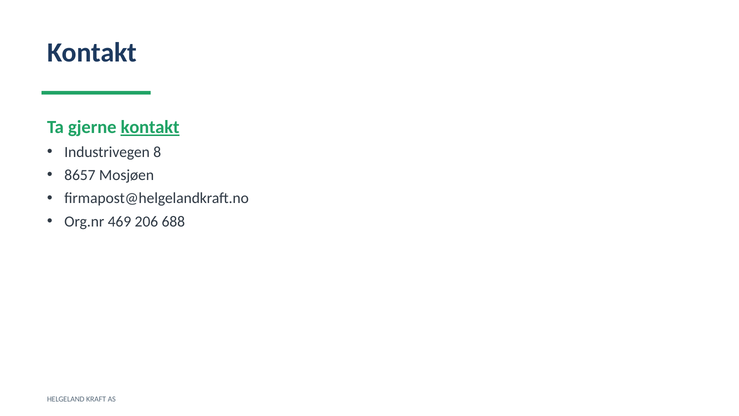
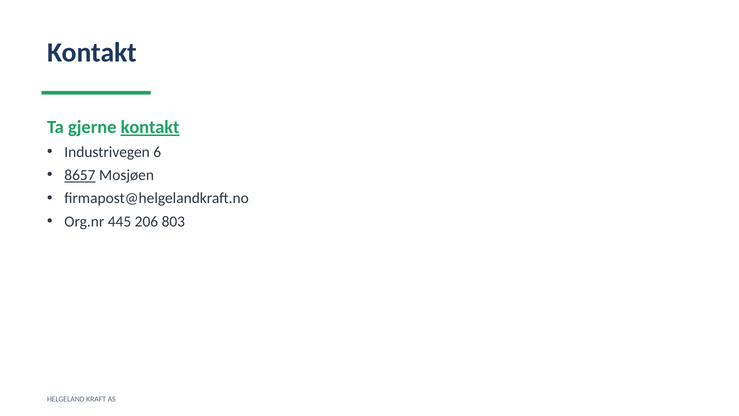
8: 8 -> 6 (157, 152)
8657 underline: none -> present (80, 175)
469: 469 -> 445 (119, 221)
688: 688 -> 803 (173, 221)
